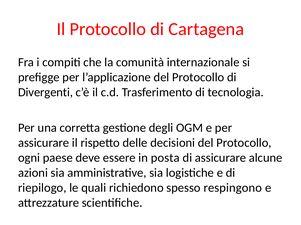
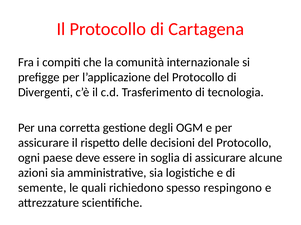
posta: posta -> soglia (165, 158)
riepilogo: riepilogo -> semente (42, 188)
